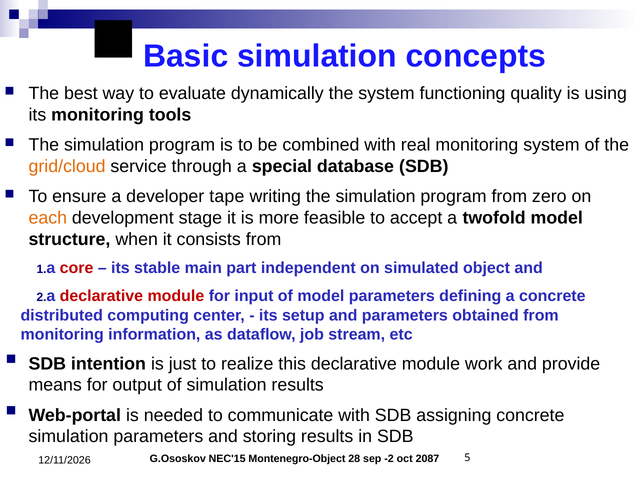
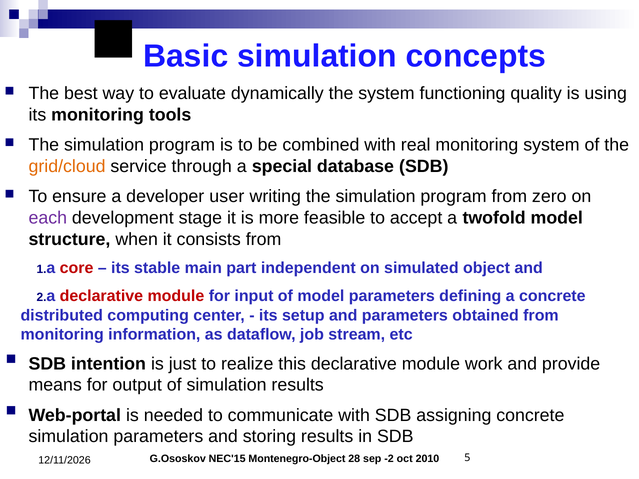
tape: tape -> user (227, 197)
each colour: orange -> purple (48, 218)
2087: 2087 -> 2010 (427, 459)
